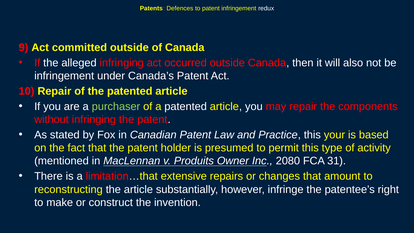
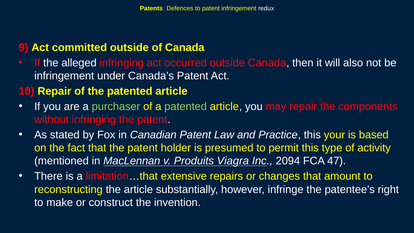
patented colour: white -> light green (186, 106)
Owner: Owner -> Viagra (233, 161)
2080: 2080 -> 2094 (288, 161)
31: 31 -> 47 (337, 161)
